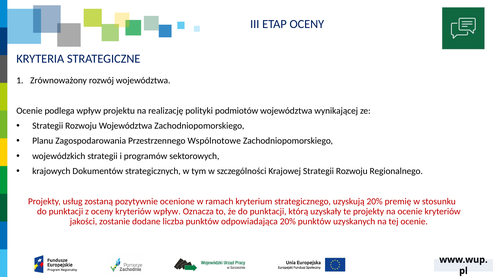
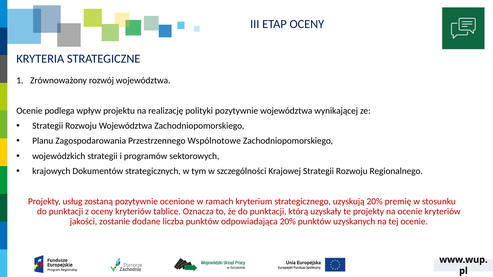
polityki podmiotów: podmiotów -> pozytywnie (237, 111)
kryteriów wpływ: wpływ -> tablice (167, 212)
